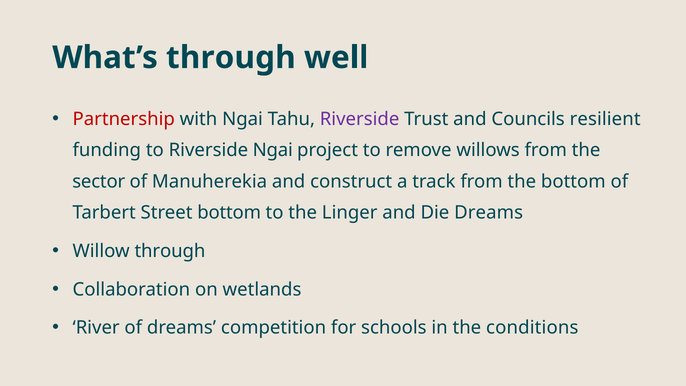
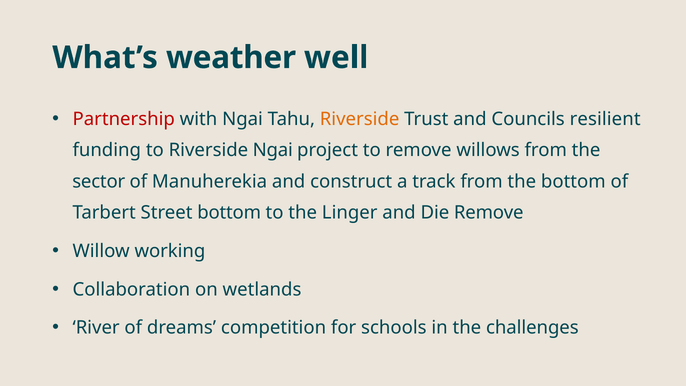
What’s through: through -> weather (231, 58)
Riverside colour: purple -> orange (360, 119)
Die Dreams: Dreams -> Remove (489, 213)
Willow through: through -> working (170, 251)
conditions: conditions -> challenges (532, 328)
